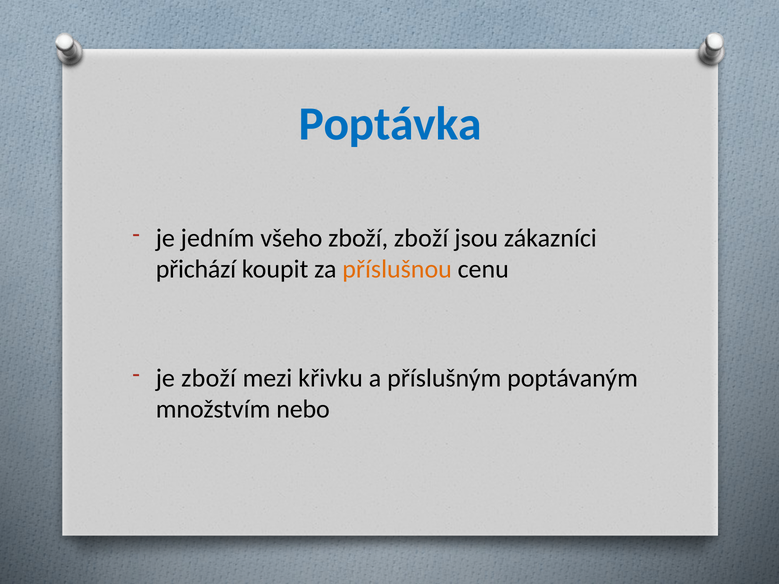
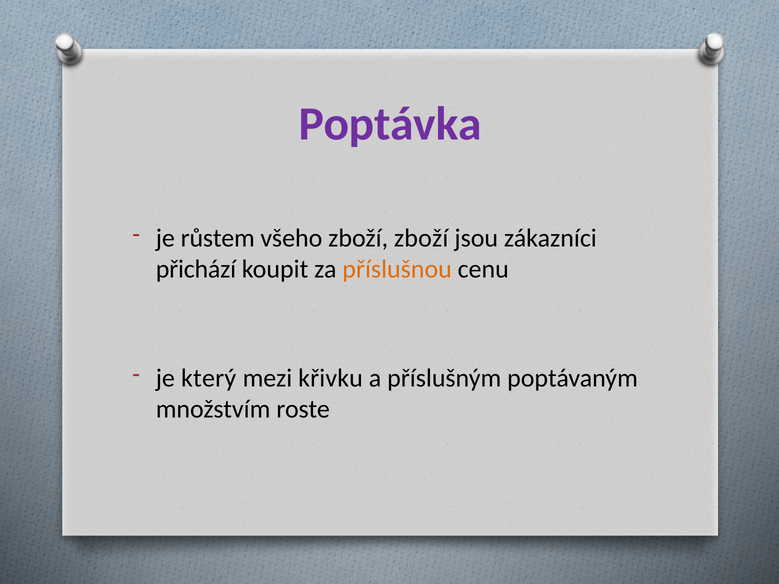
Poptávka colour: blue -> purple (390, 124)
jedním: jedním -> růstem (218, 238)
je zboží: zboží -> který (209, 378)
nebo: nebo -> roste (303, 410)
